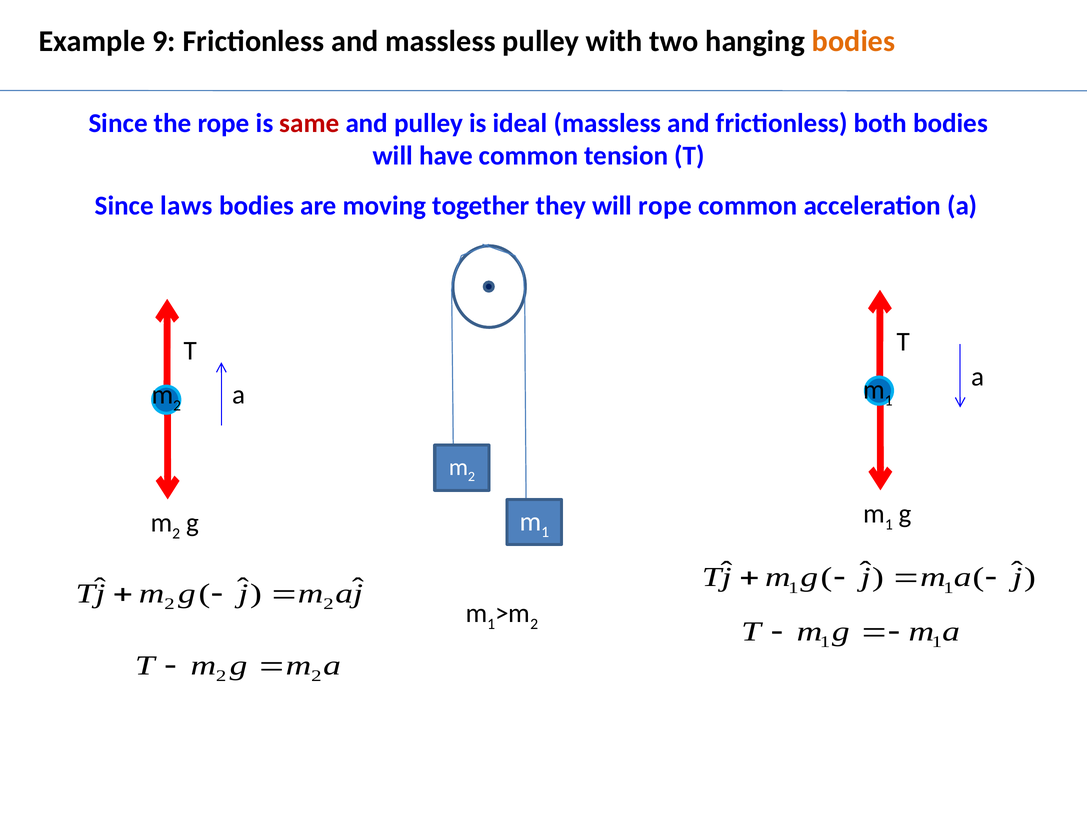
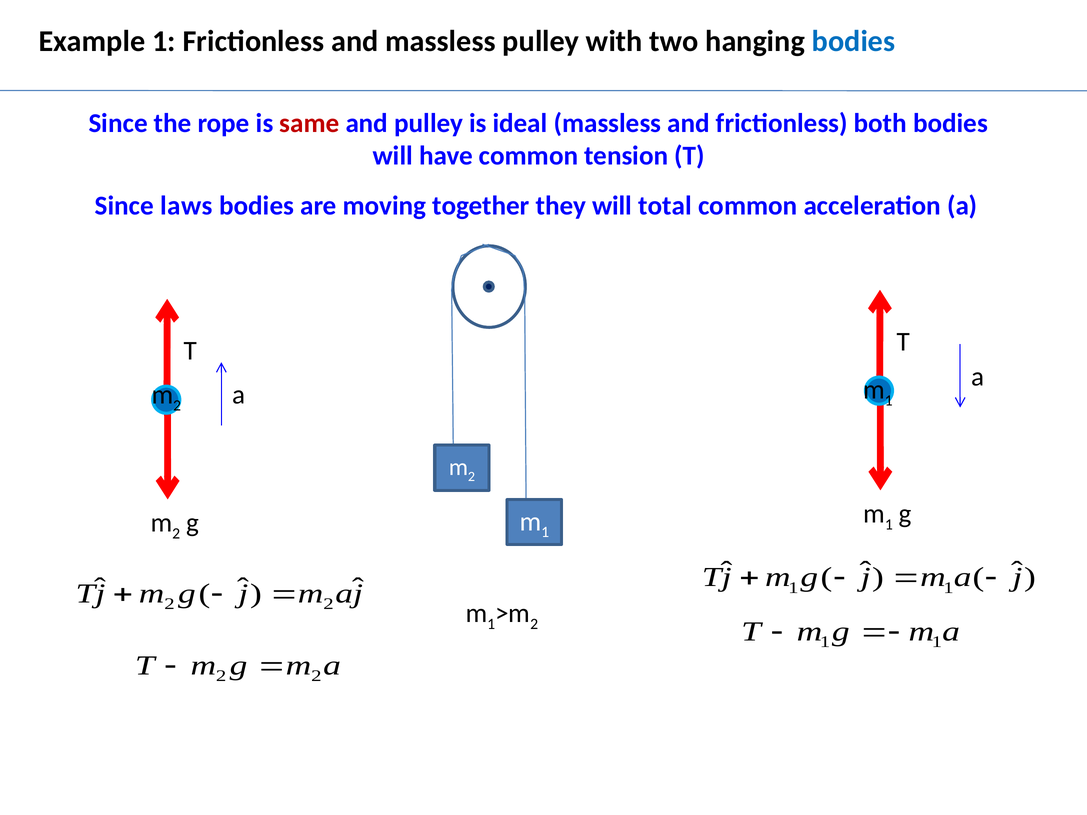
Example 9: 9 -> 1 (164, 41)
bodies colour: orange -> blue (854, 41)
will rope: rope -> total (665, 206)
